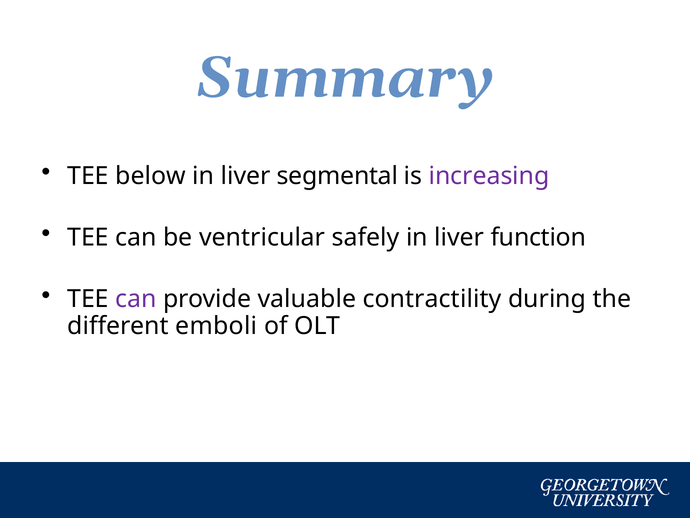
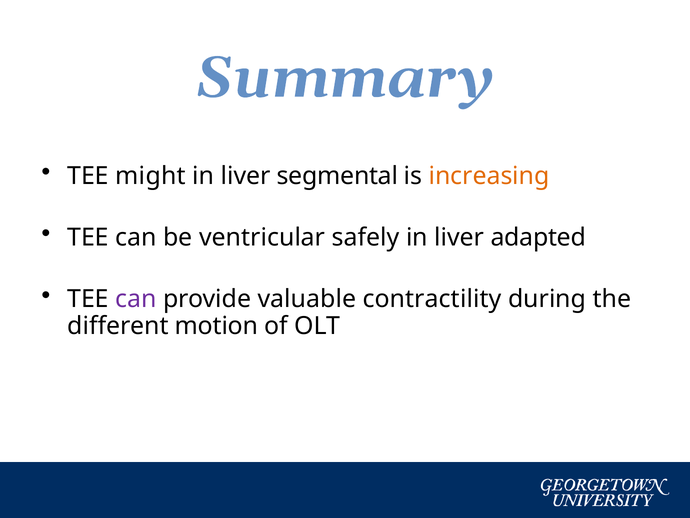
below: below -> might (151, 176)
increasing colour: purple -> orange (489, 176)
function: function -> adapted (538, 237)
emboli: emboli -> motion (216, 326)
